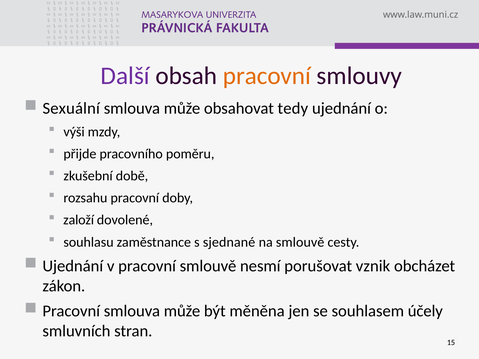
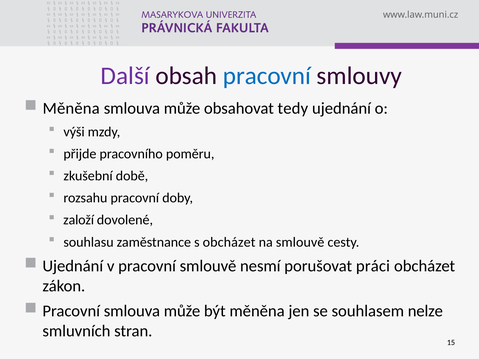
pracovní colour: orange -> blue (267, 76)
Sexuální: Sexuální -> Měněna (71, 108)
s sjednané: sjednané -> obcházet (229, 242)
vznik: vznik -> práci (373, 266)
účely: účely -> nelze (425, 311)
